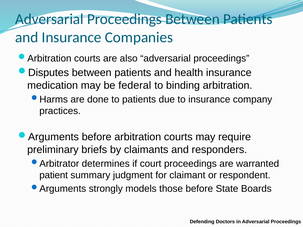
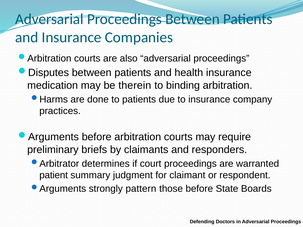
federal: federal -> therein (135, 85)
models: models -> pattern (141, 189)
